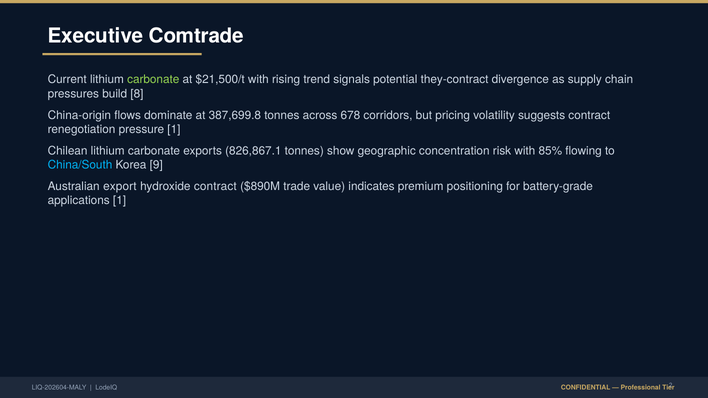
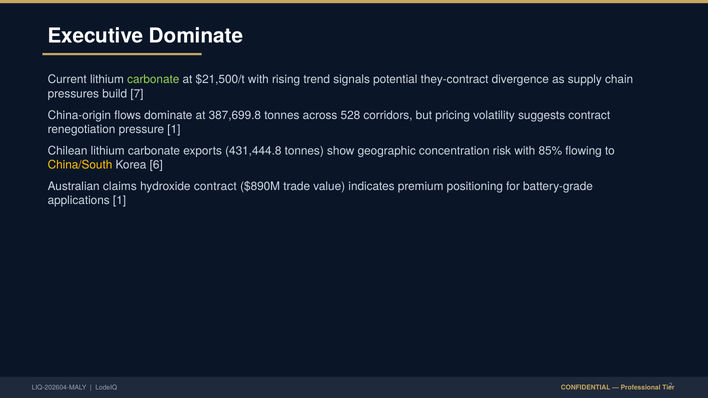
Executive Comtrade: Comtrade -> Dominate (196, 36)
8: 8 -> 7 (137, 94)
678: 678 -> 528 (350, 115)
826,867.1: 826,867.1 -> 431,444.8 (253, 151)
China/South colour: light blue -> yellow (80, 165)
9: 9 -> 6 (156, 165)
export: export -> claims (120, 187)
